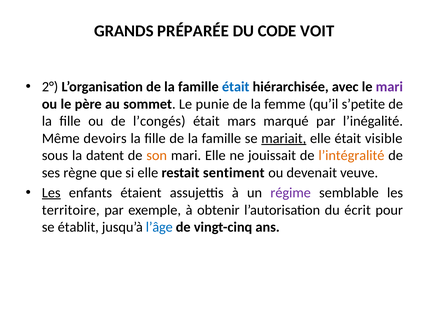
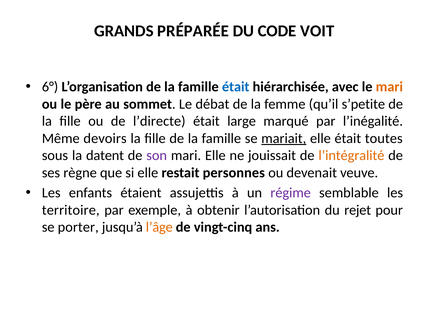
2°: 2° -> 6° (50, 87)
mari colour: purple -> orange (389, 87)
punie: punie -> débat (212, 104)
l’congés: l’congés -> l’directe (159, 121)
mars: mars -> large (242, 121)
visible: visible -> toutes (384, 138)
son colour: orange -> purple (157, 155)
sentiment: sentiment -> personnes (234, 173)
Les underline: present -> none (51, 193)
écrit: écrit -> rejet (358, 210)
établit: établit -> porter (78, 227)
l’âge colour: blue -> orange (159, 227)
